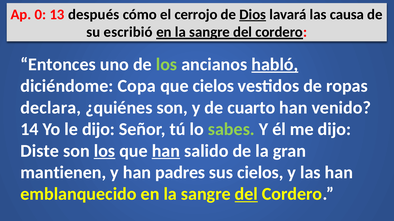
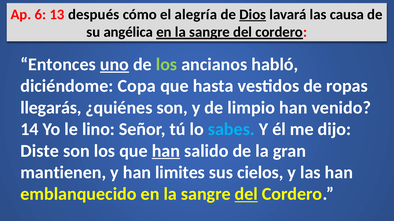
0: 0 -> 6 (40, 14)
cerrojo: cerrojo -> alegría (196, 14)
escribió: escribió -> angélica (128, 32)
uno underline: none -> present (114, 65)
habló underline: present -> none (275, 65)
que cielos: cielos -> hasta (213, 86)
declara: declara -> llegarás (51, 108)
cuarto: cuarto -> limpio (251, 108)
le dijo: dijo -> lino (98, 130)
sabes colour: light green -> light blue (231, 130)
los underline: present -> none (105, 151)
padres: padres -> limites (180, 173)
